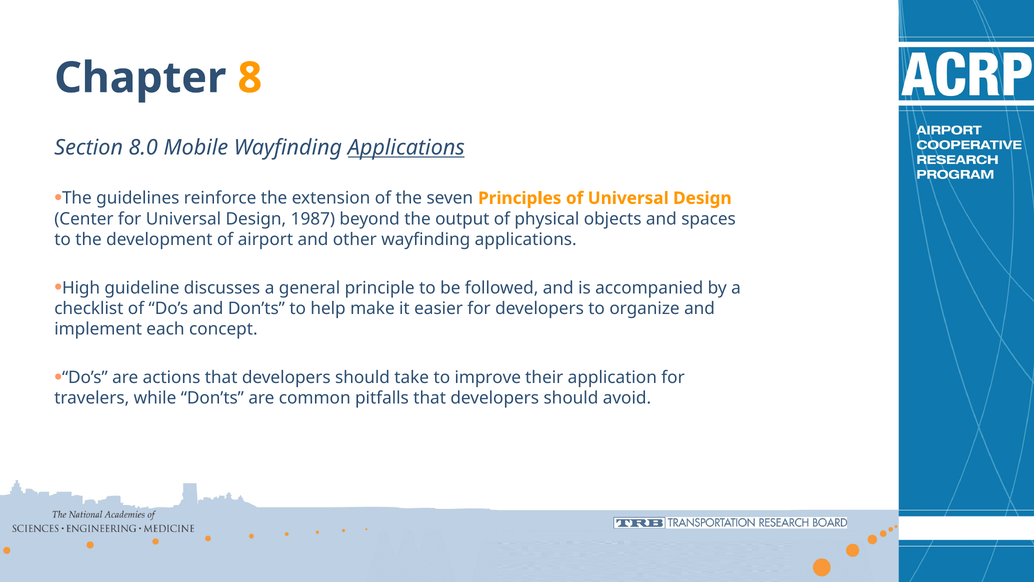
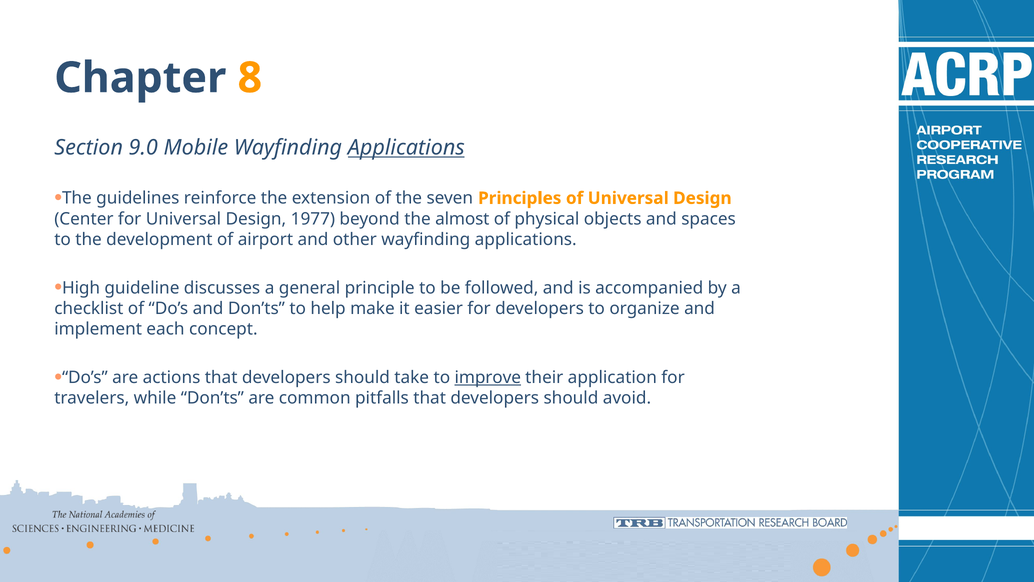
8.0: 8.0 -> 9.0 (143, 148)
1987: 1987 -> 1977 (313, 219)
output: output -> almost (462, 219)
improve underline: none -> present (488, 377)
